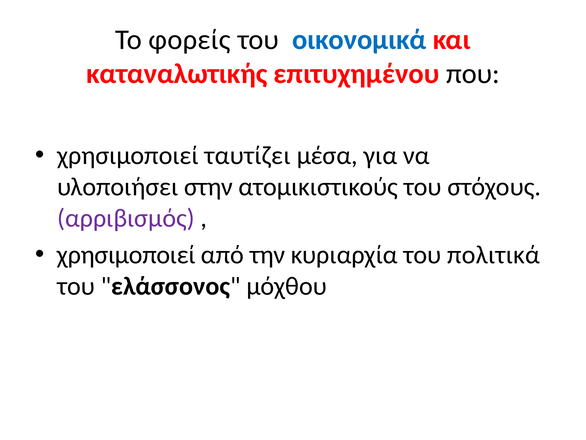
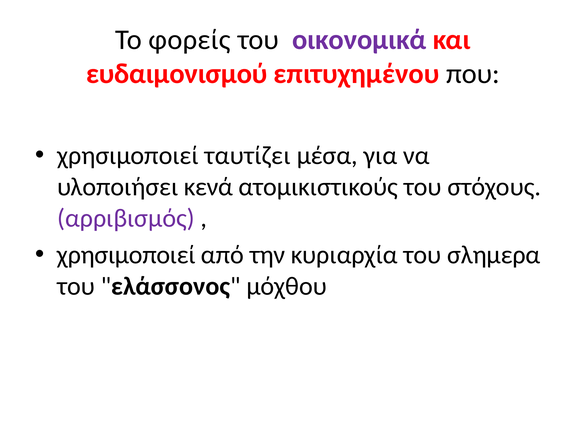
οικονομικά colour: blue -> purple (359, 40)
καταναλωτικής: καταναλωτικής -> ευδαιμονισμού (177, 74)
στην: στην -> κενά (208, 187)
πολιτικά: πολιτικά -> σλημερα (494, 255)
